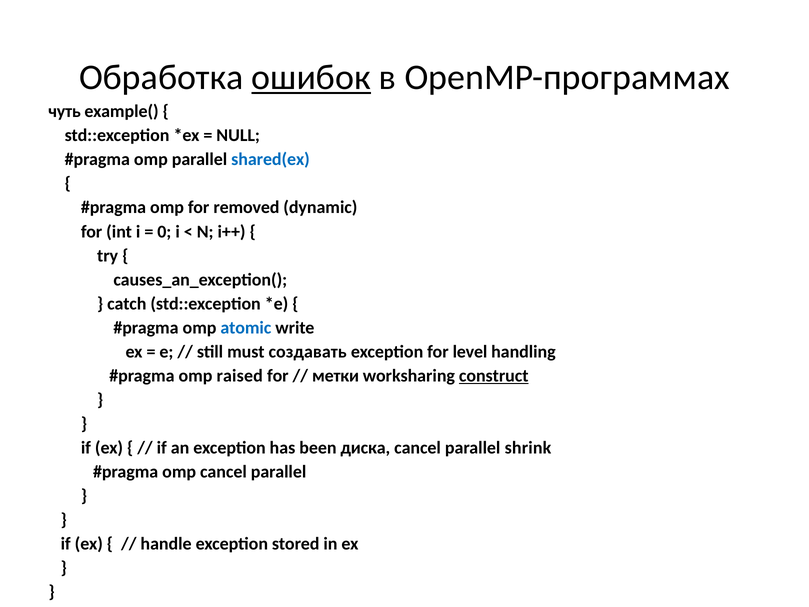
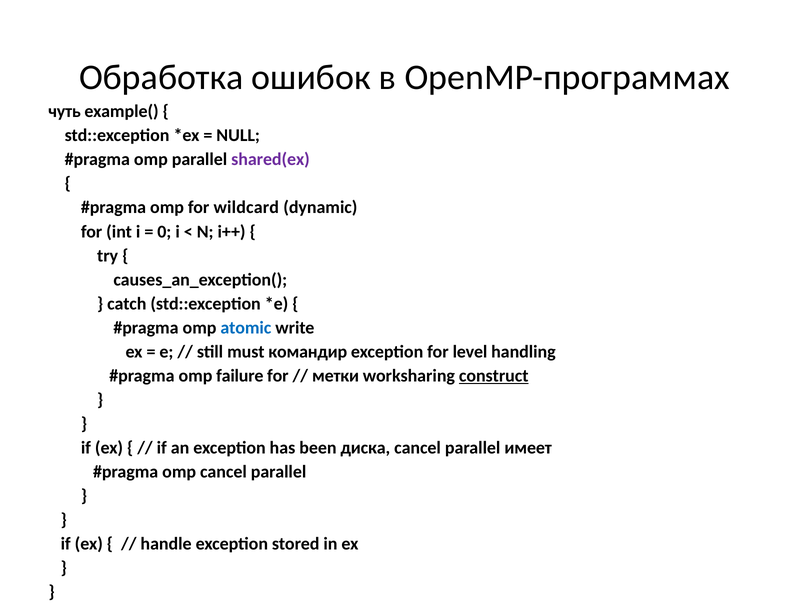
ошибок underline: present -> none (311, 77)
shared(ex colour: blue -> purple (271, 159)
removed: removed -> wildcard (246, 207)
создавать: создавать -> командир (308, 352)
raised: raised -> failure (240, 376)
shrink: shrink -> имеет (528, 448)
